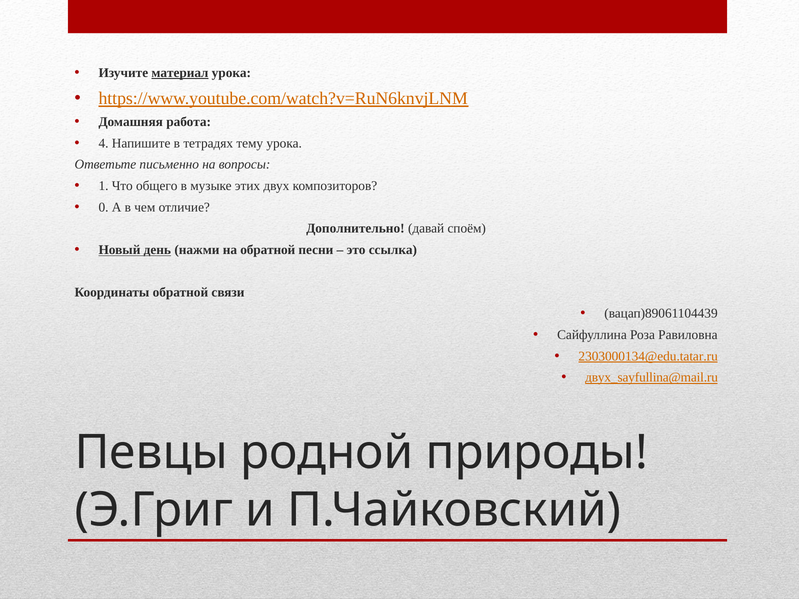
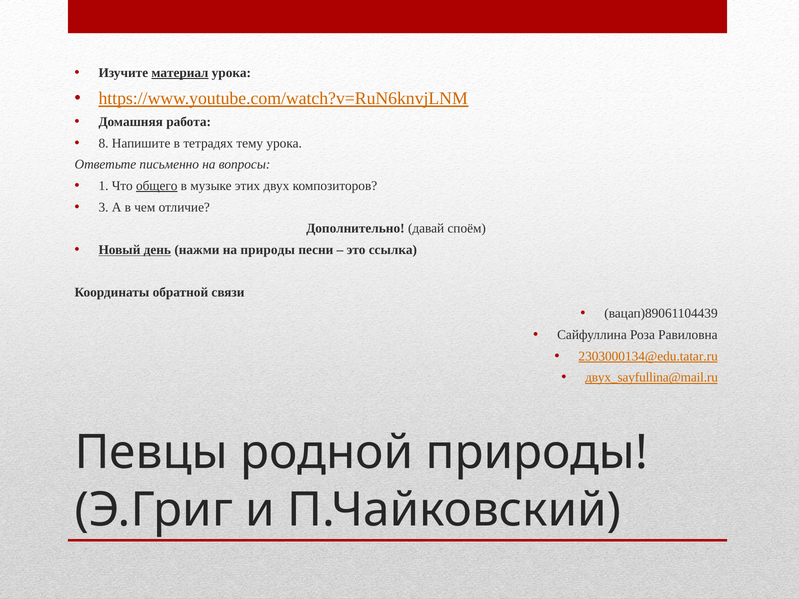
4: 4 -> 8 (104, 143)
общего underline: none -> present (157, 186)
0: 0 -> 3 (104, 207)
на обратной: обратной -> природы (268, 250)
